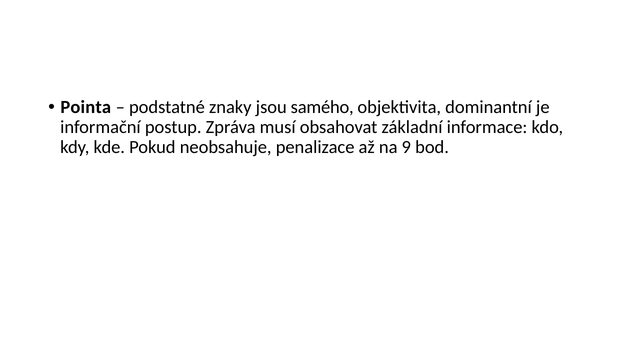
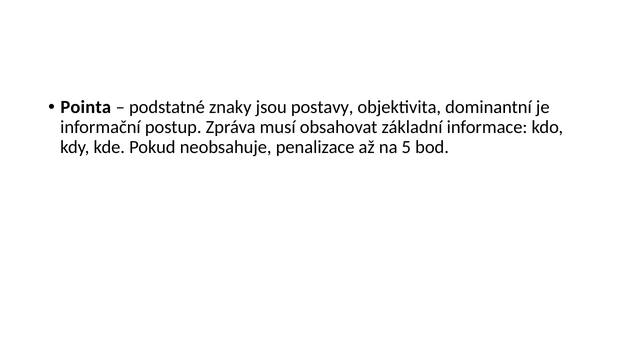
samého: samého -> postavy (322, 107)
9: 9 -> 5 (406, 147)
